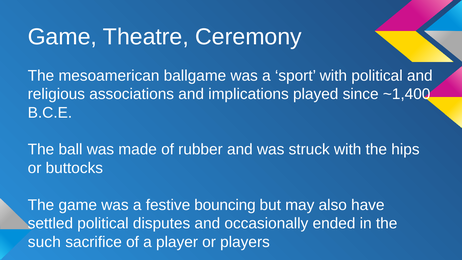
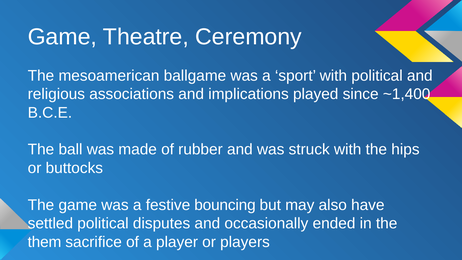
such: such -> them (44, 242)
